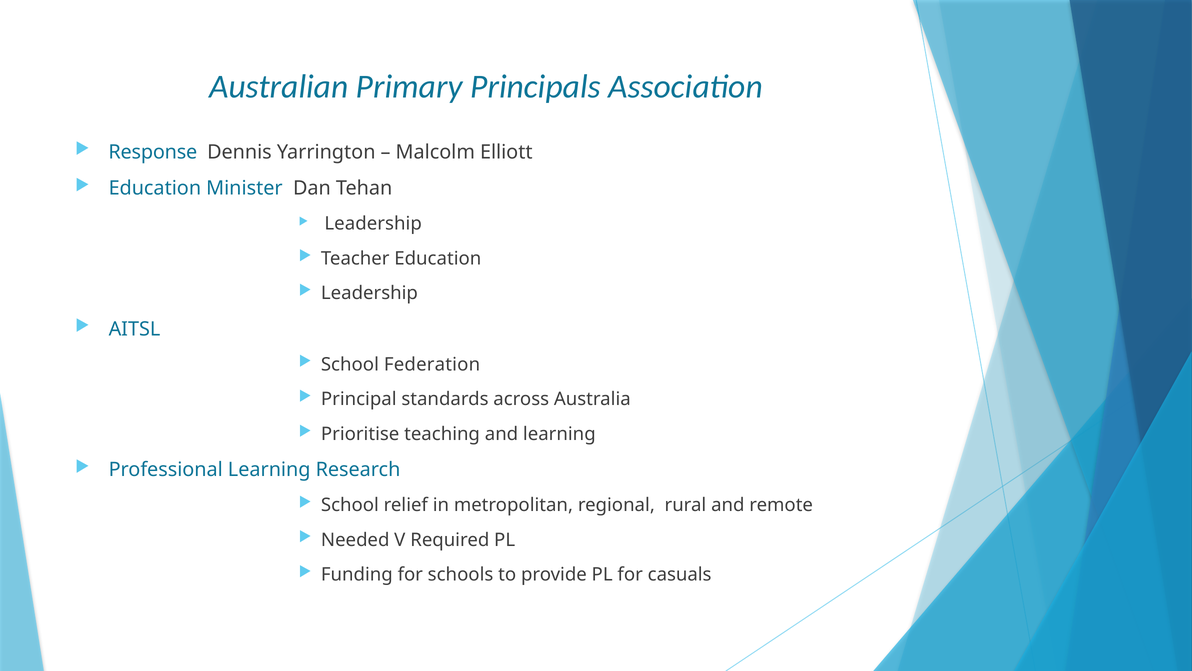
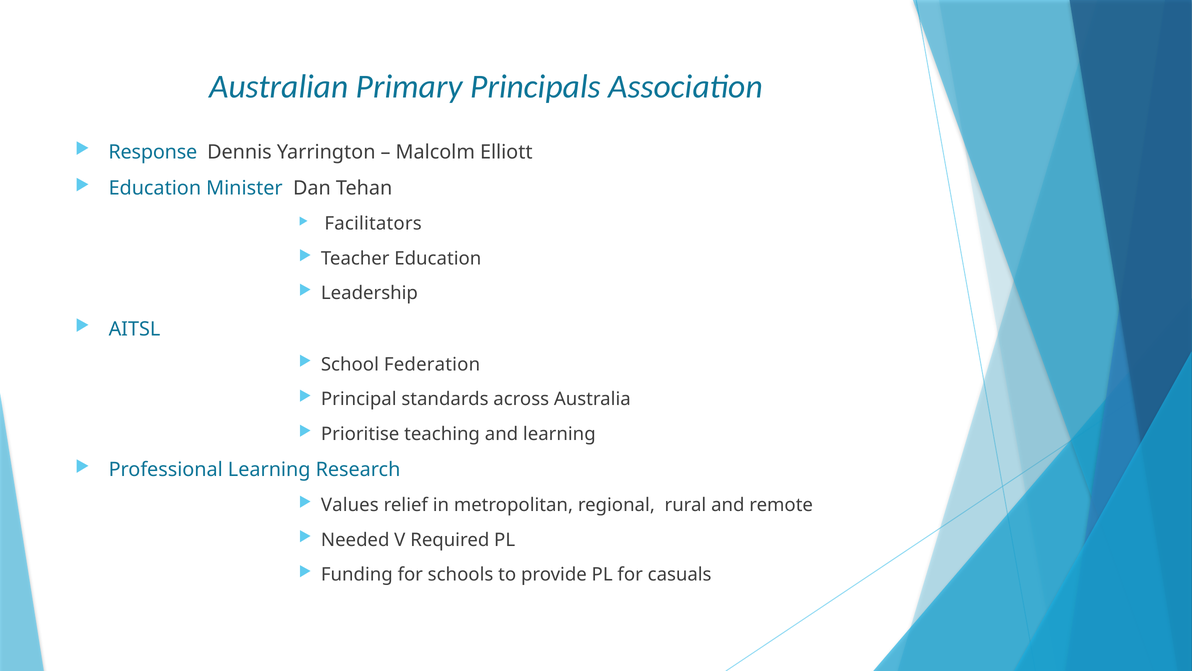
Leadership: Leadership -> Facilitators (373, 224)
School: School -> Values (350, 505)
